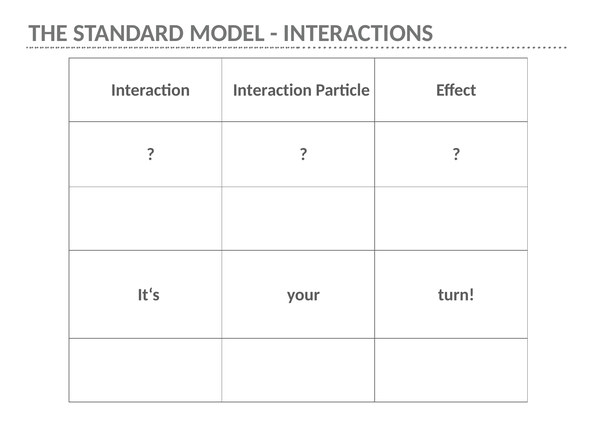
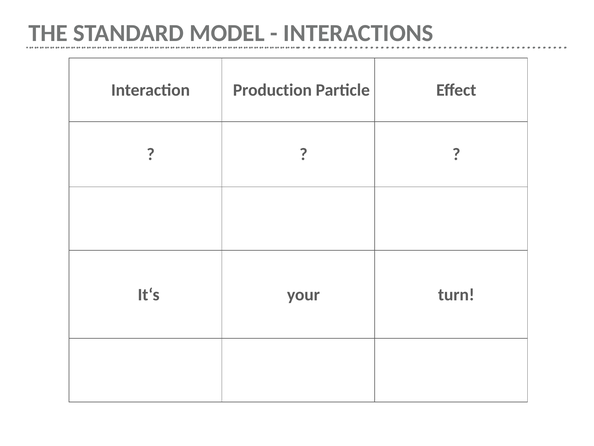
Interaction Interaction: Interaction -> Production (272, 90)
